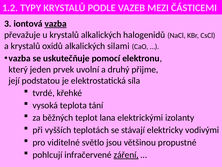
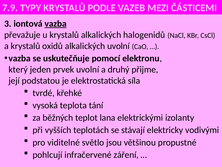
1.2: 1.2 -> 7.9 (10, 8)
alkalických silami: silami -> uvolní (118, 46)
záření underline: present -> none (126, 154)
